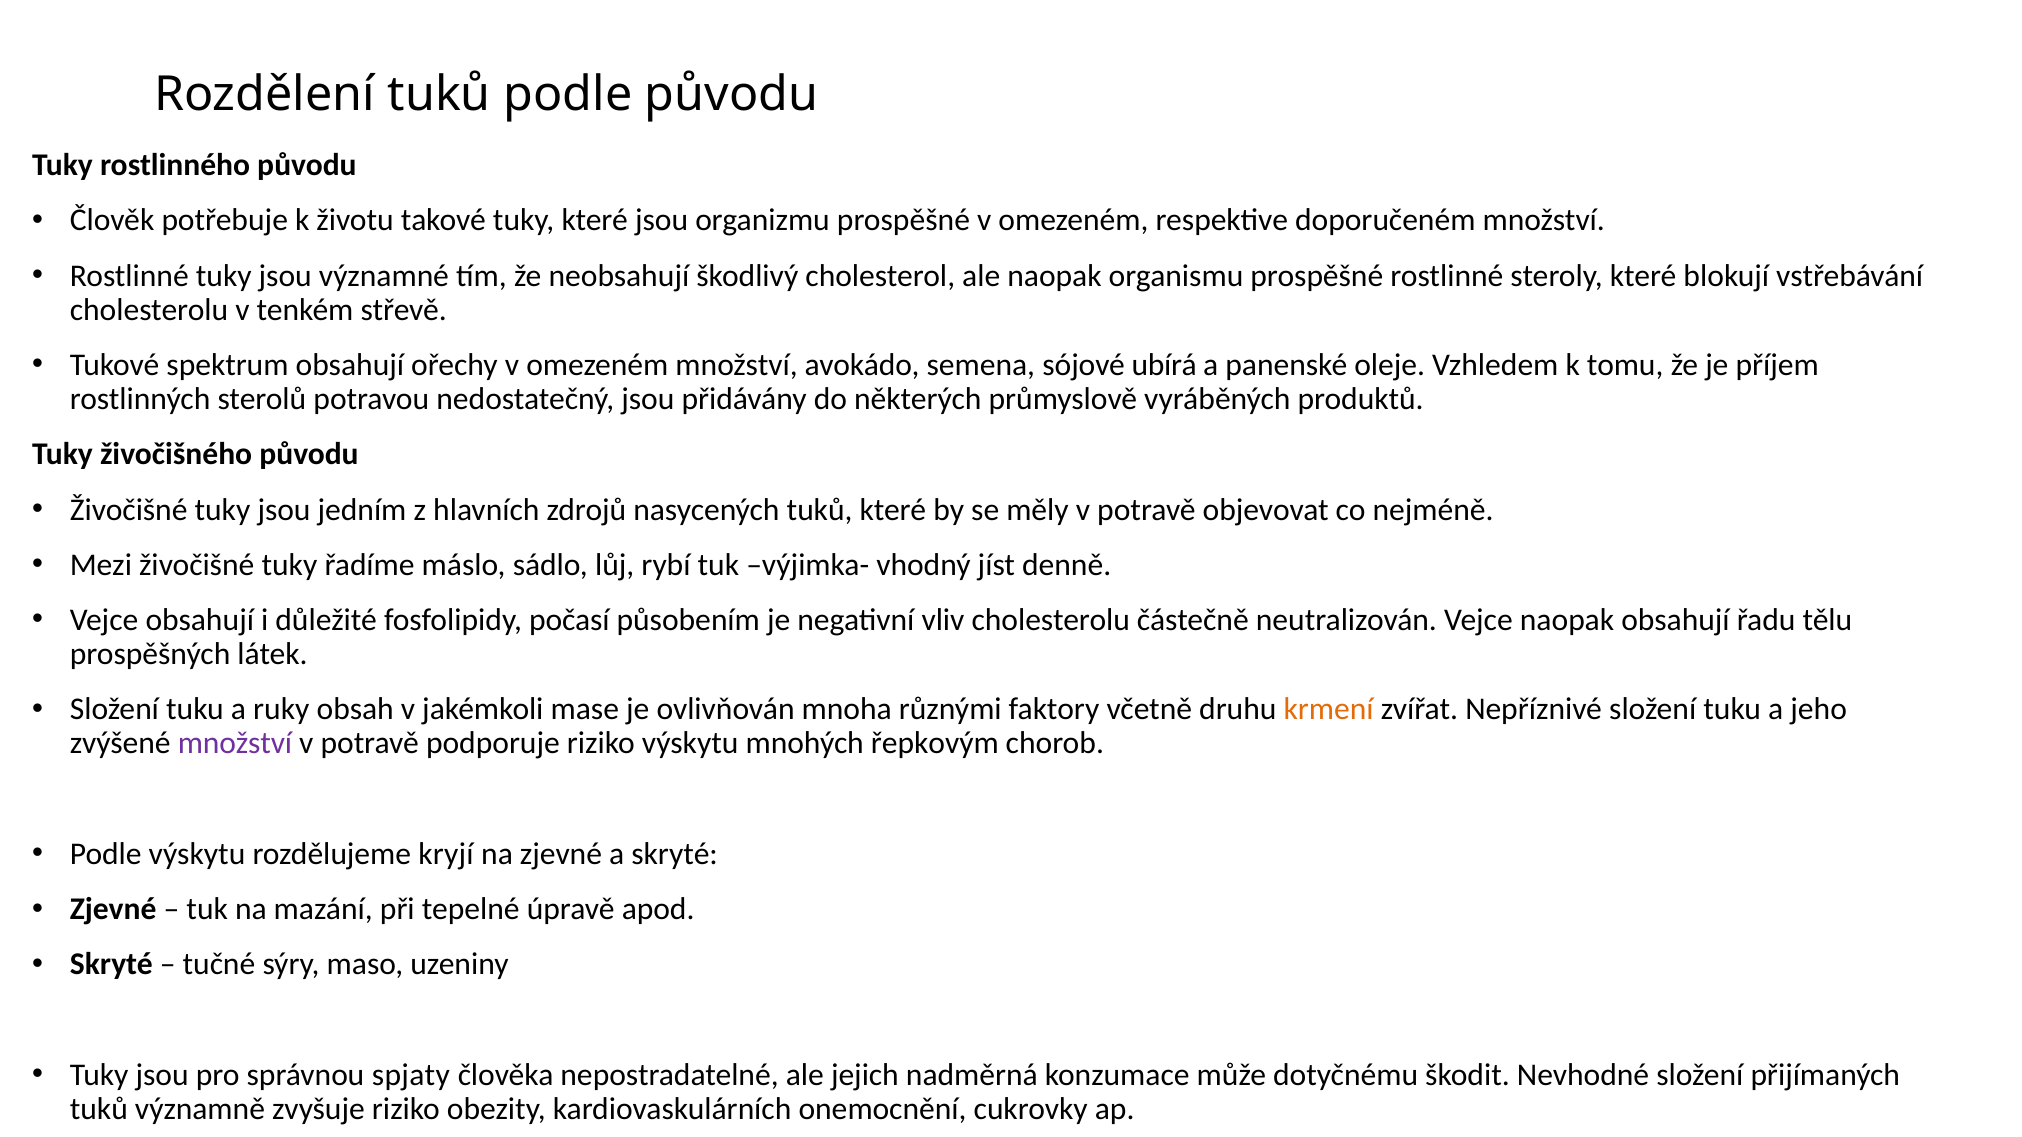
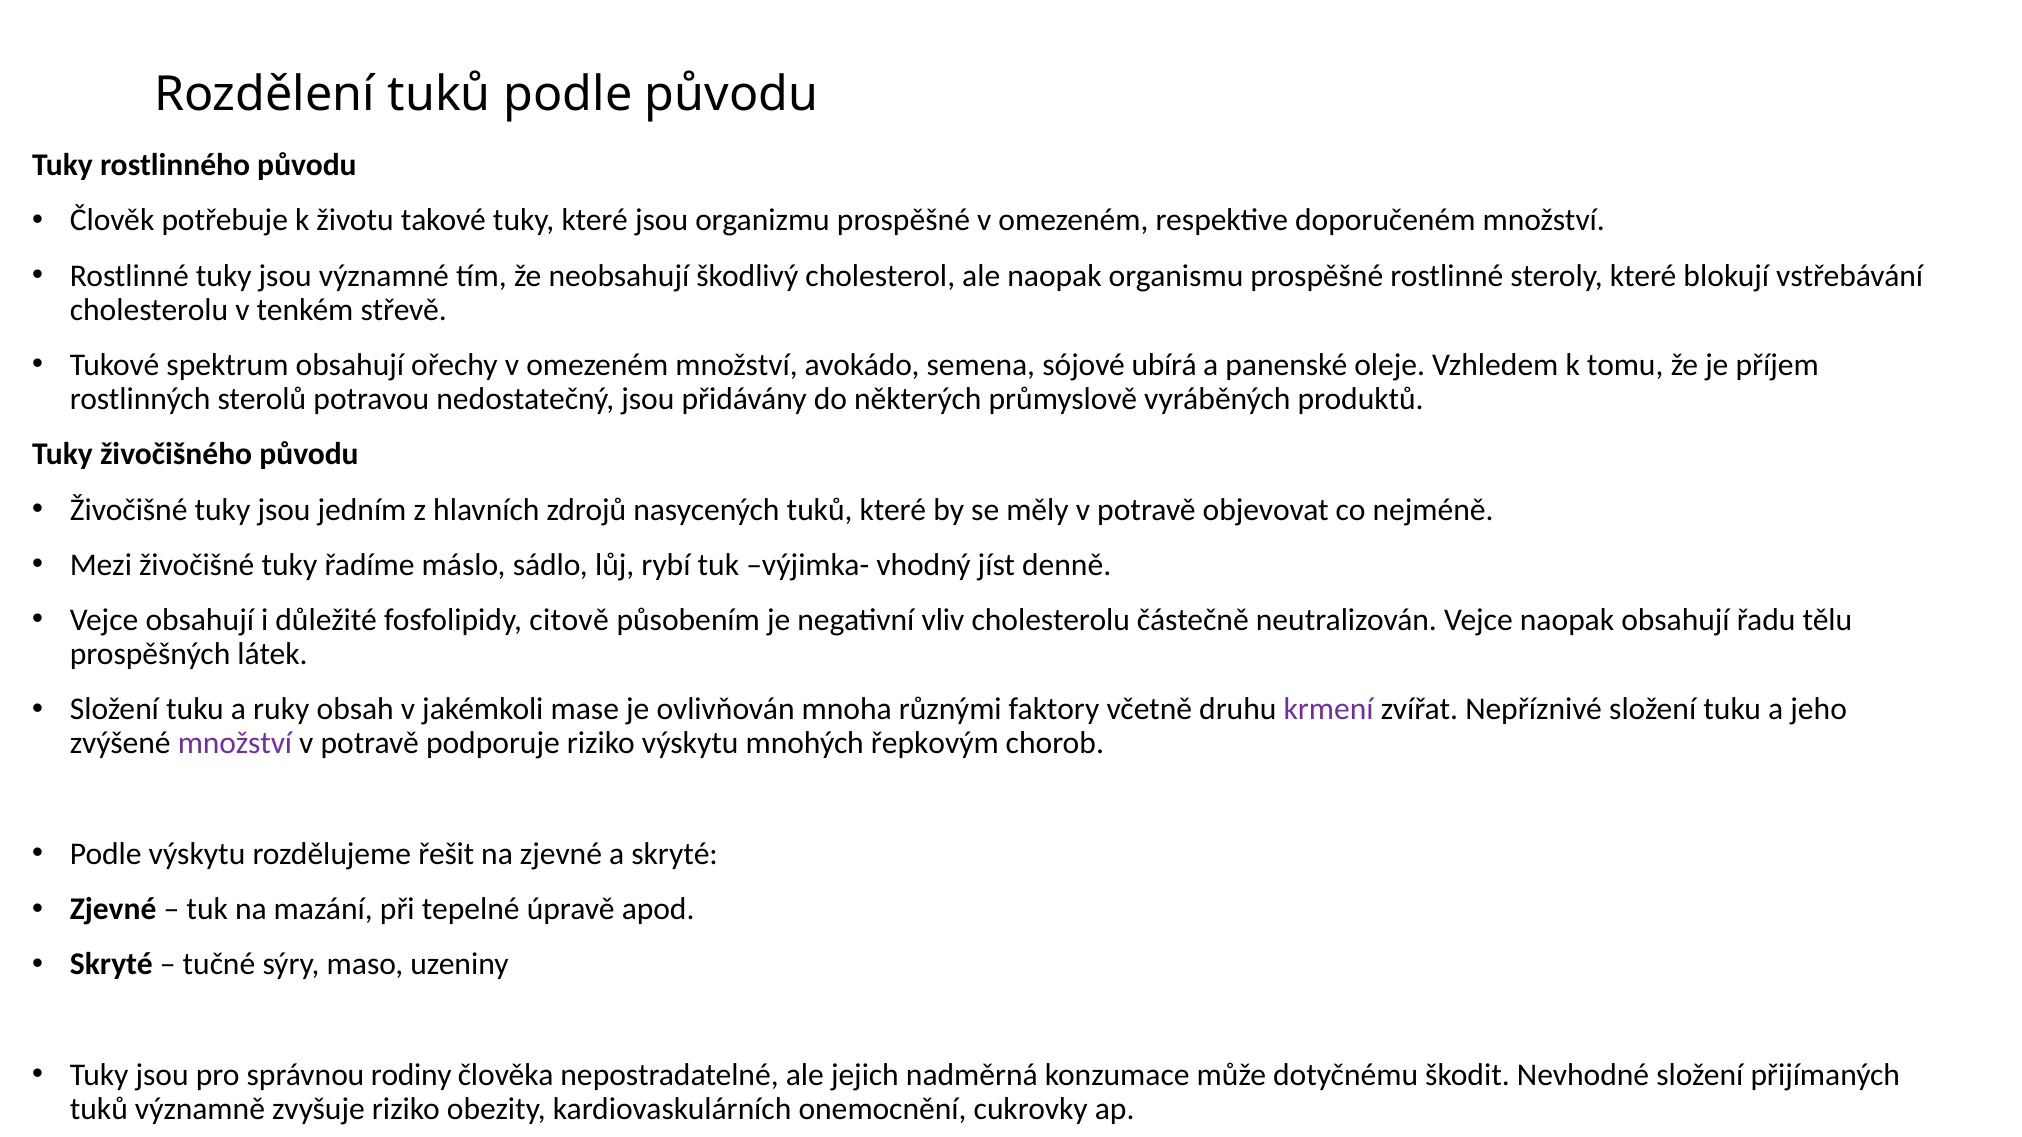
počasí: počasí -> citově (569, 620)
krmení colour: orange -> purple (1329, 710)
kryjí: kryjí -> řešit (446, 854)
spjaty: spjaty -> rodiny (411, 1075)
